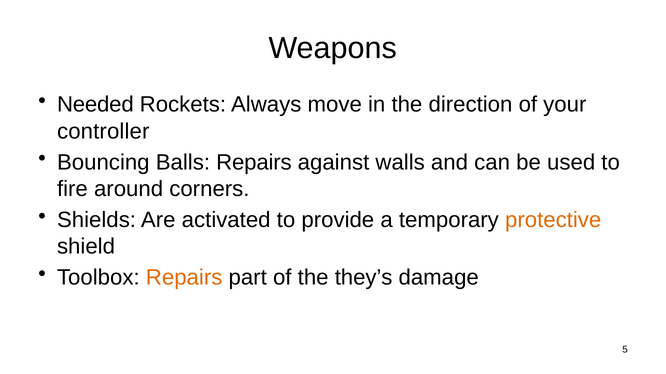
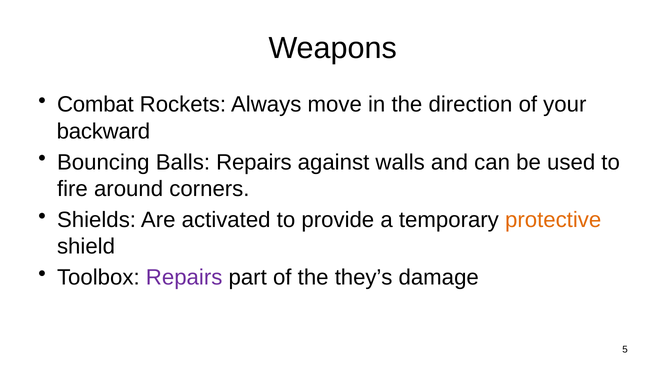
Needed: Needed -> Combat (95, 105)
controller: controller -> backward (103, 131)
Repairs colour: orange -> purple (184, 278)
